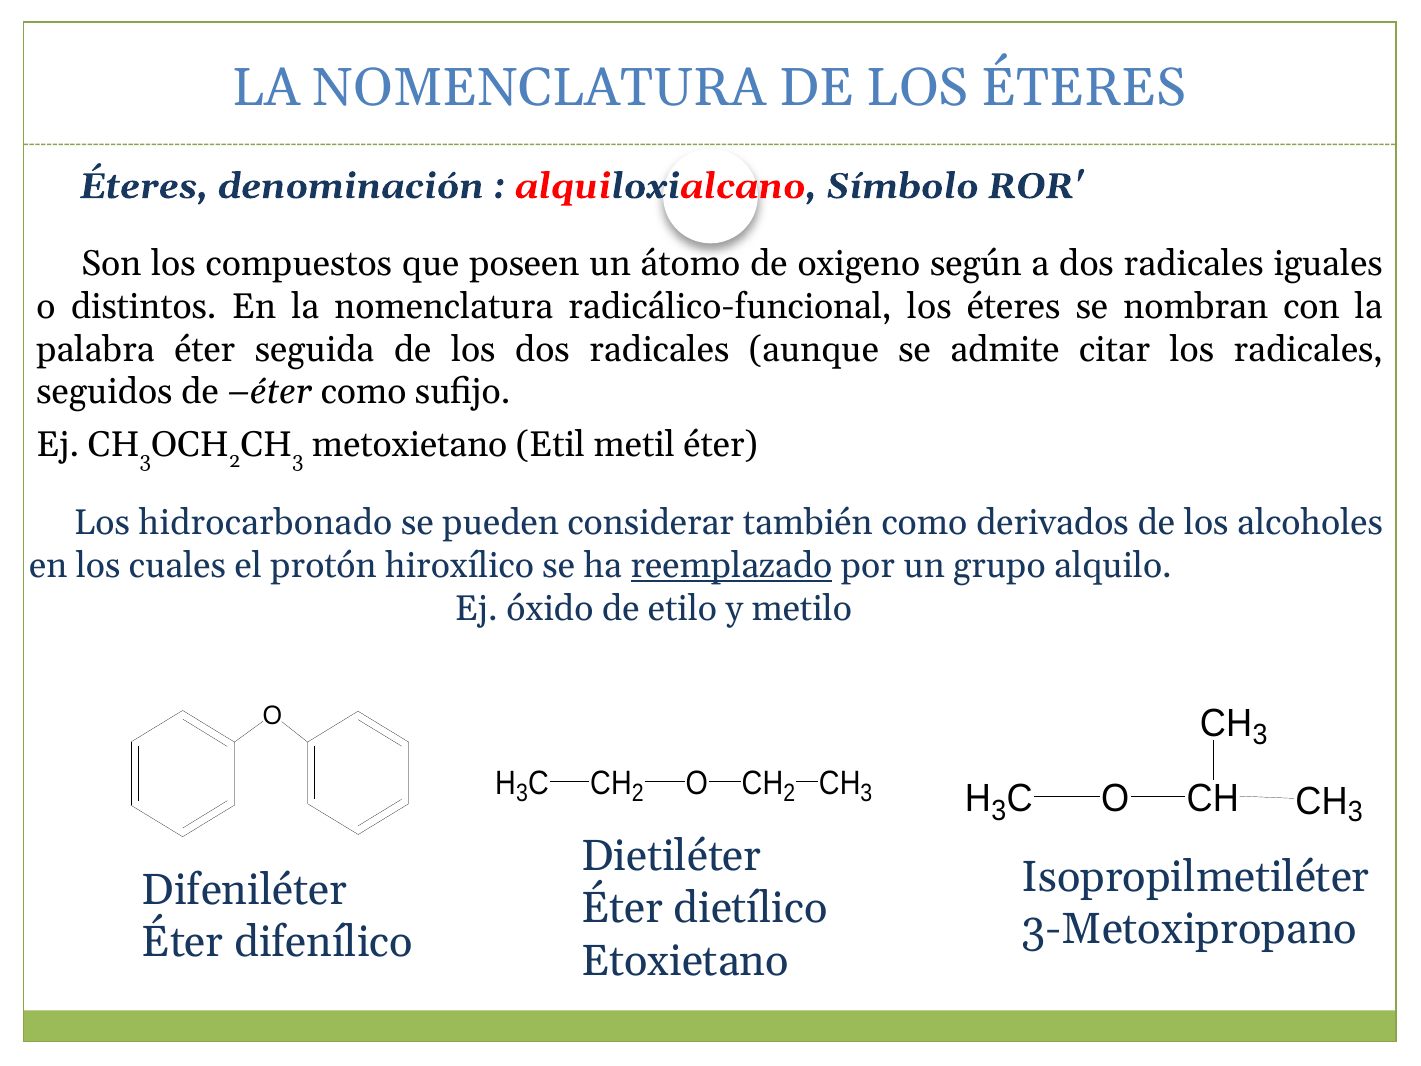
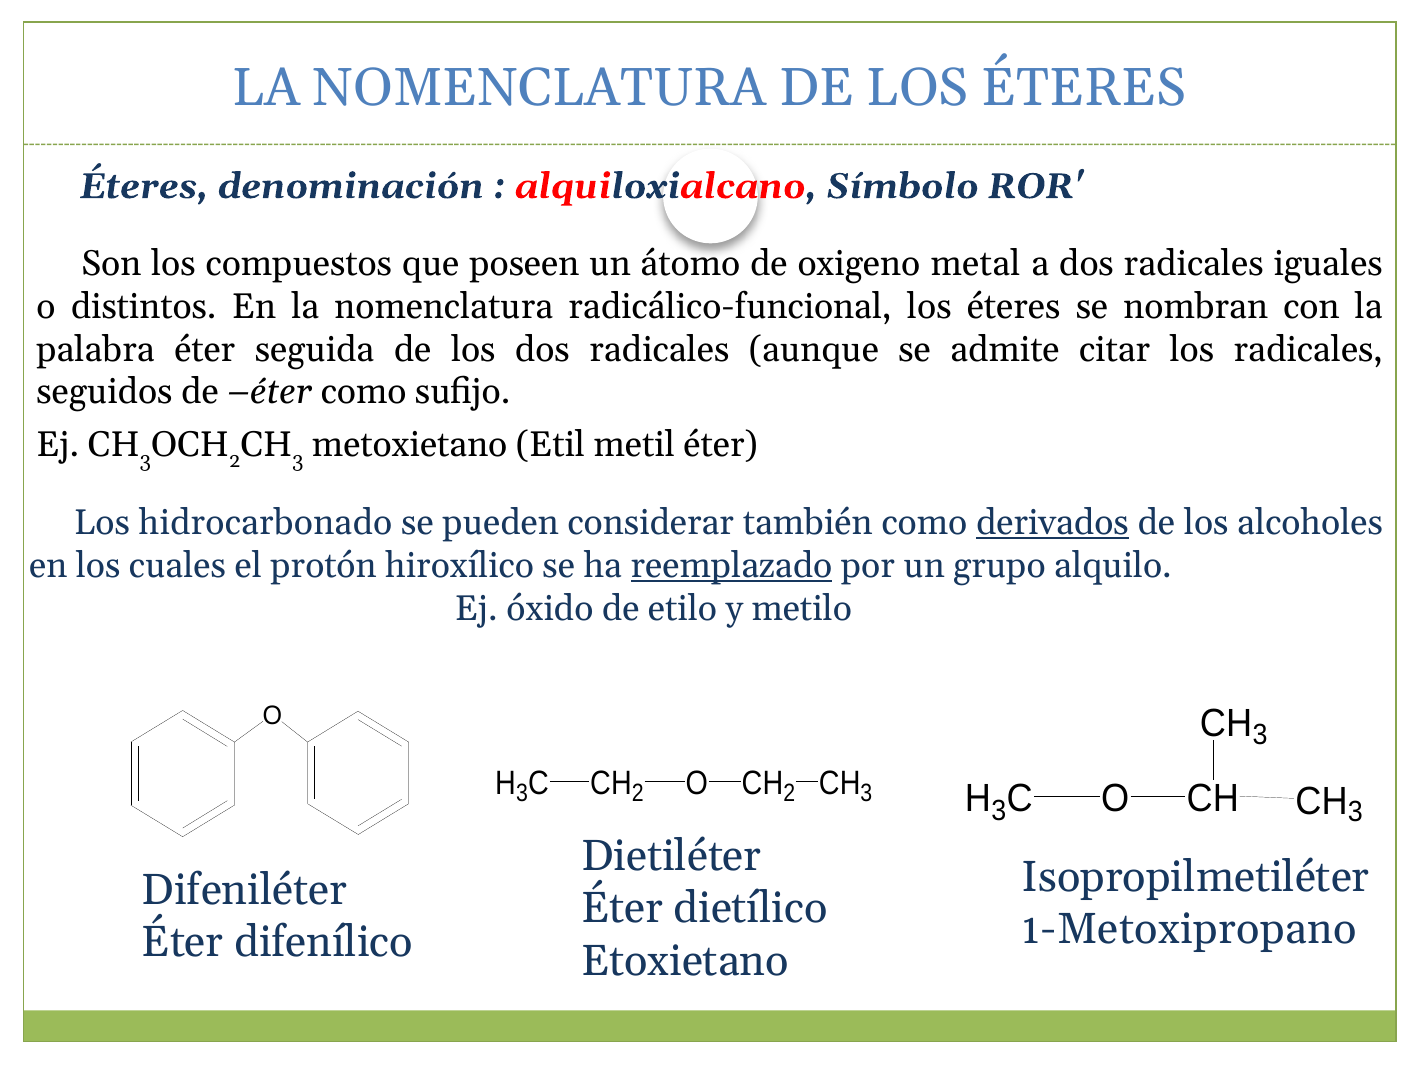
según: según -> metal (976, 264)
derivados underline: none -> present (1052, 523)
3-Metoxipropano: 3-Metoxipropano -> 1-Metoxipropano (1189, 929)
